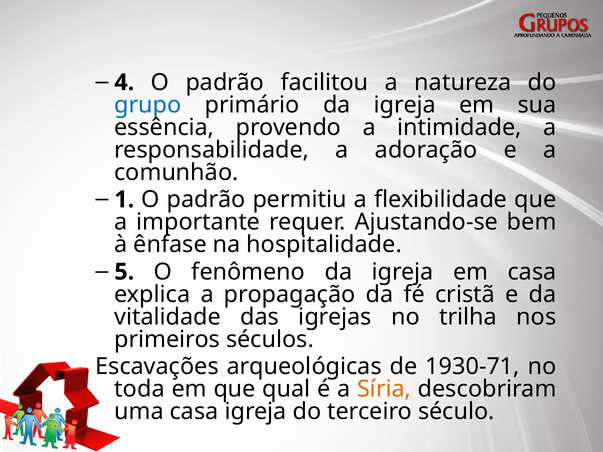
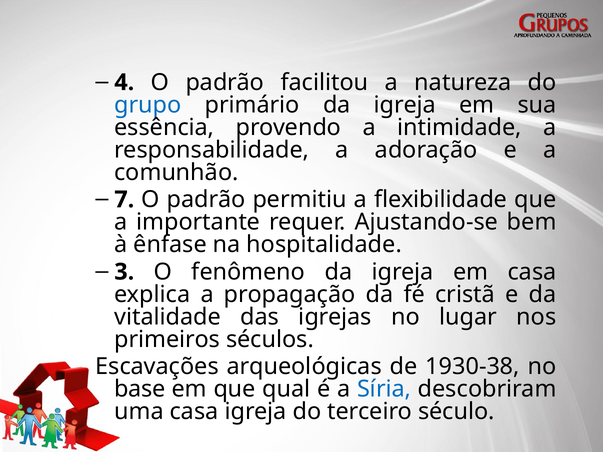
1: 1 -> 7 (124, 200)
5: 5 -> 3 (124, 272)
trilha: trilha -> lugar (468, 317)
1930-71: 1930-71 -> 1930-38 (473, 367)
toda: toda -> base (140, 389)
Síria colour: orange -> blue (384, 389)
